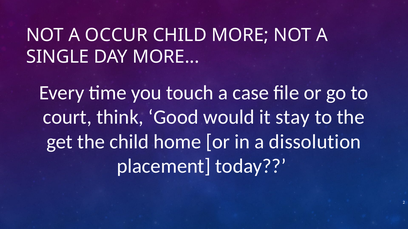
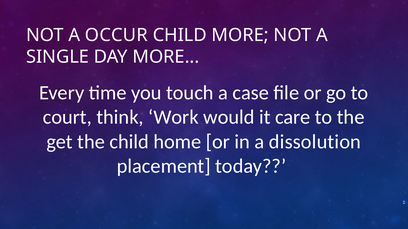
Good: Good -> Work (173, 118)
stay: stay -> care (293, 118)
